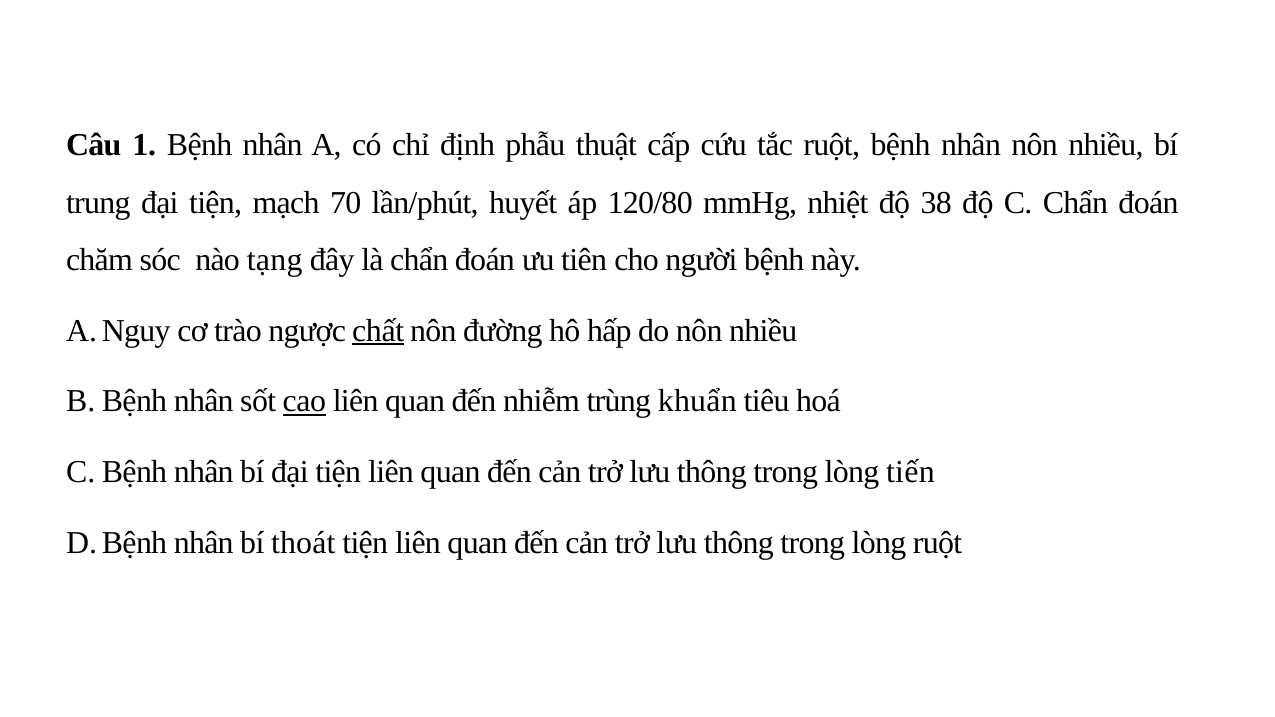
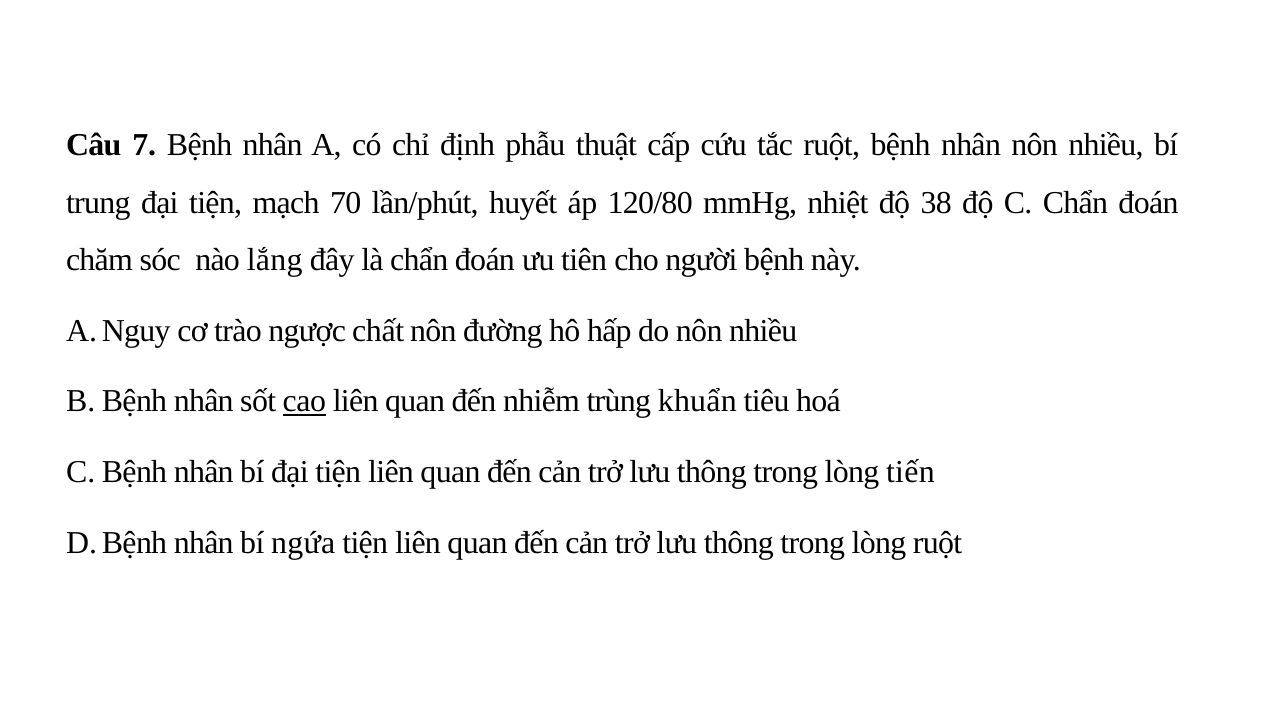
1: 1 -> 7 (144, 145)
tạng: tạng -> lắng (275, 260)
chất underline: present -> none (378, 331)
thoát: thoát -> ngứa (303, 543)
